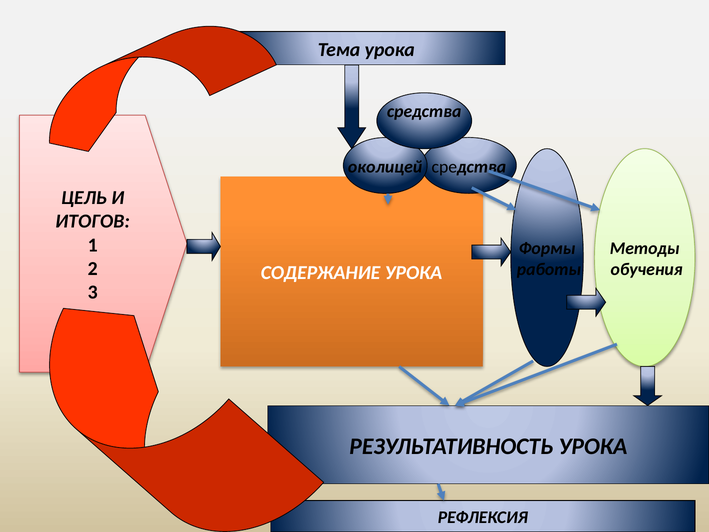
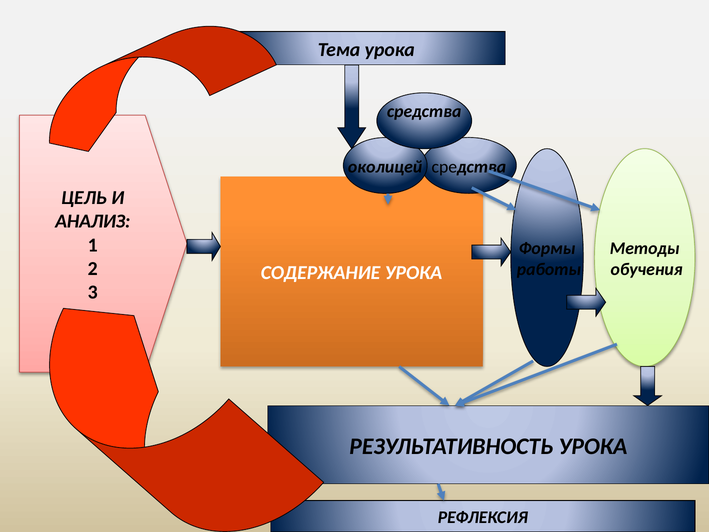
ИТОГОВ: ИТОГОВ -> АНАЛИЗ (93, 221)
